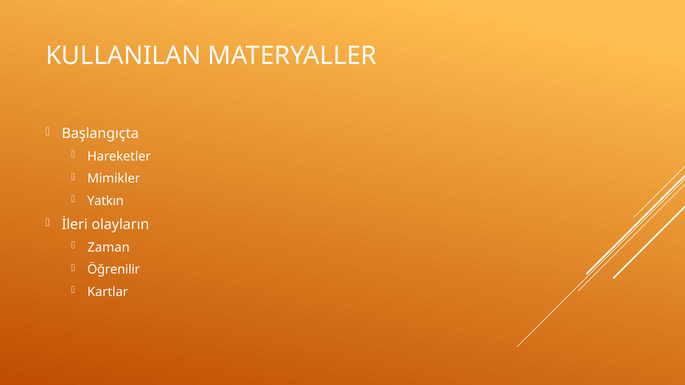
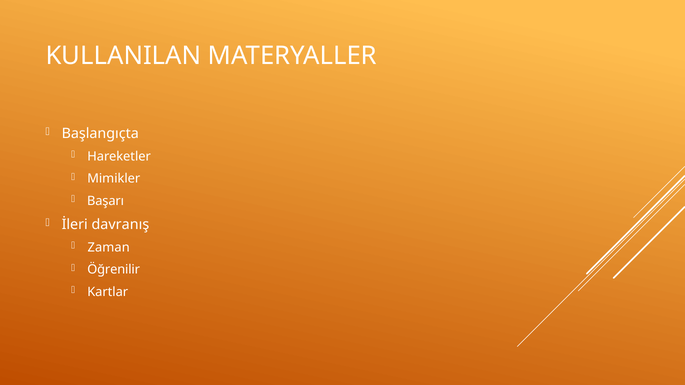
Yatkın: Yatkın -> Başarı (106, 201)
olayların: olayların -> davranış (120, 225)
